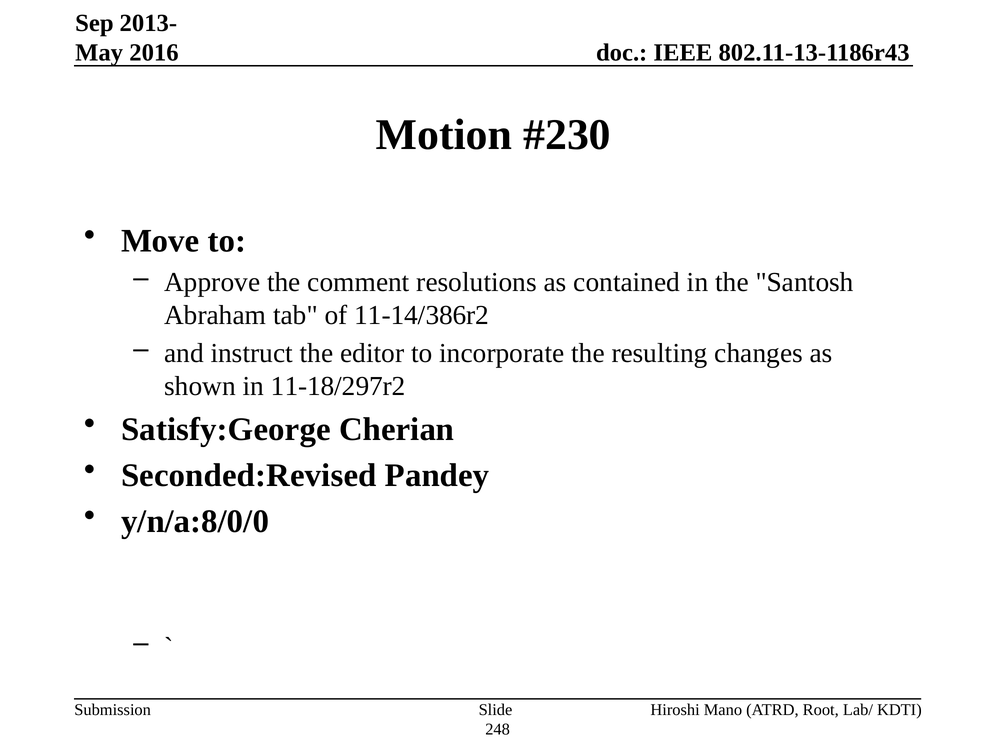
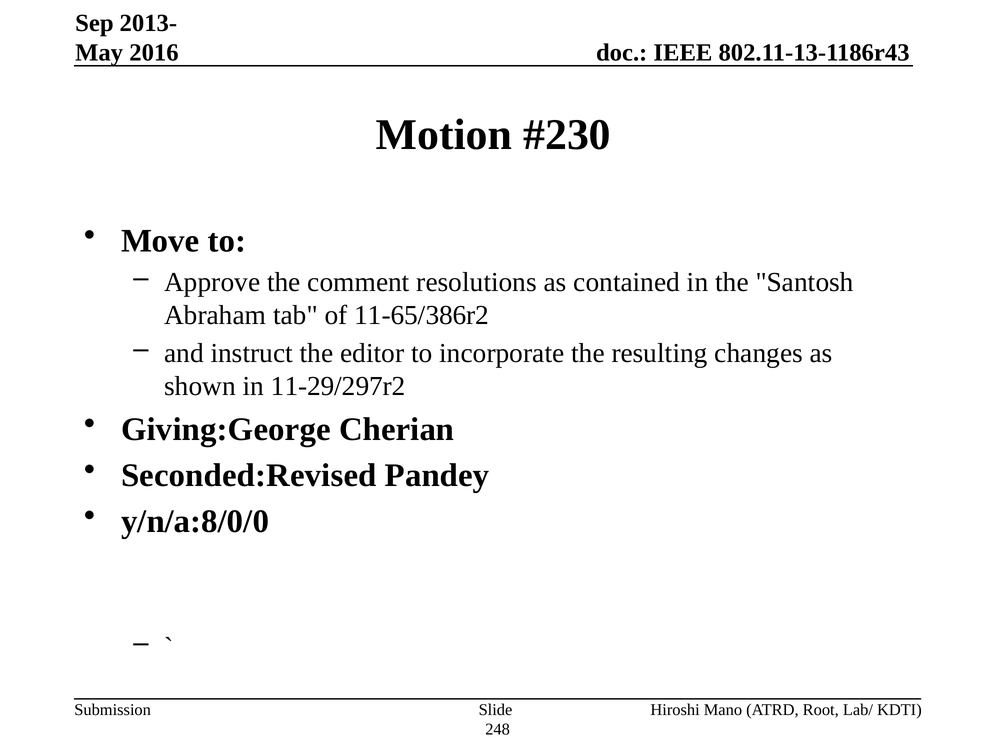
11-14/386r2: 11-14/386r2 -> 11-65/386r2 (422, 315)
11-18/297r2: 11-18/297r2 -> 11-29/297r2 (338, 386)
Satisfy:George: Satisfy:George -> Giving:George (226, 430)
